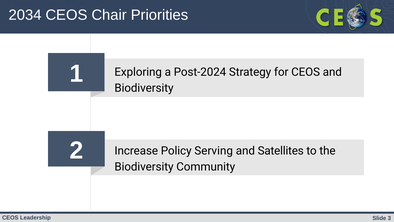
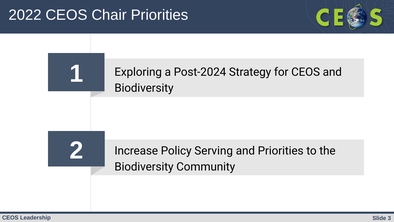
2034: 2034 -> 2022 (25, 15)
and Satellites: Satellites -> Priorities (281, 151)
